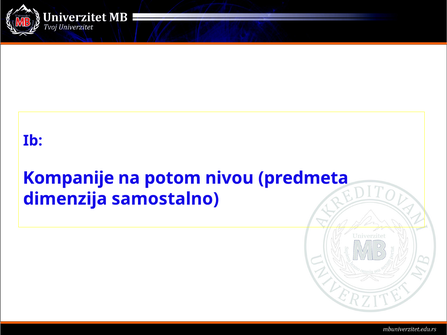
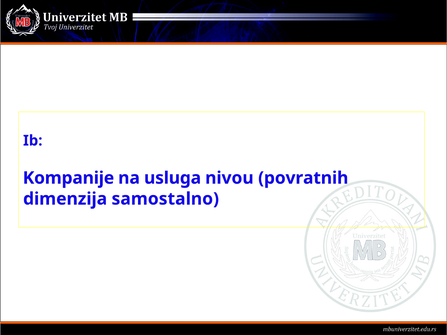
potom: potom -> usluga (173, 178)
predmeta: predmeta -> povratnih (303, 178)
